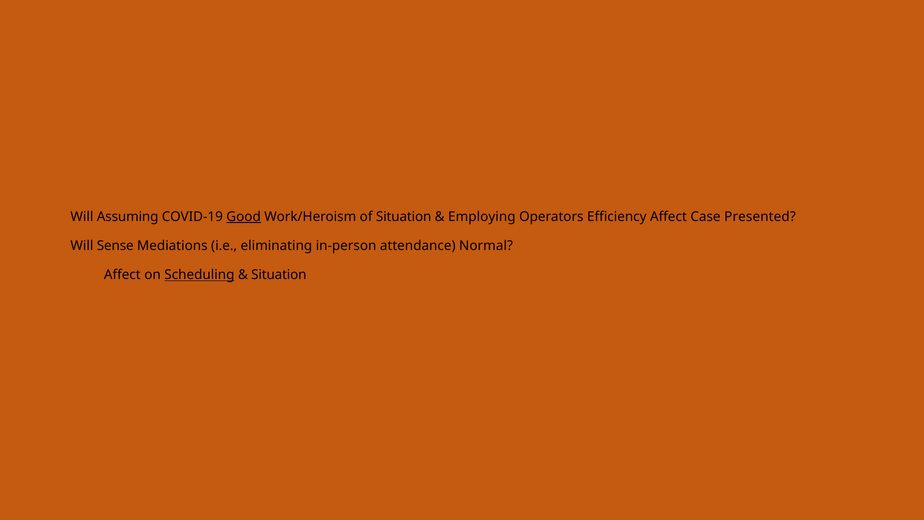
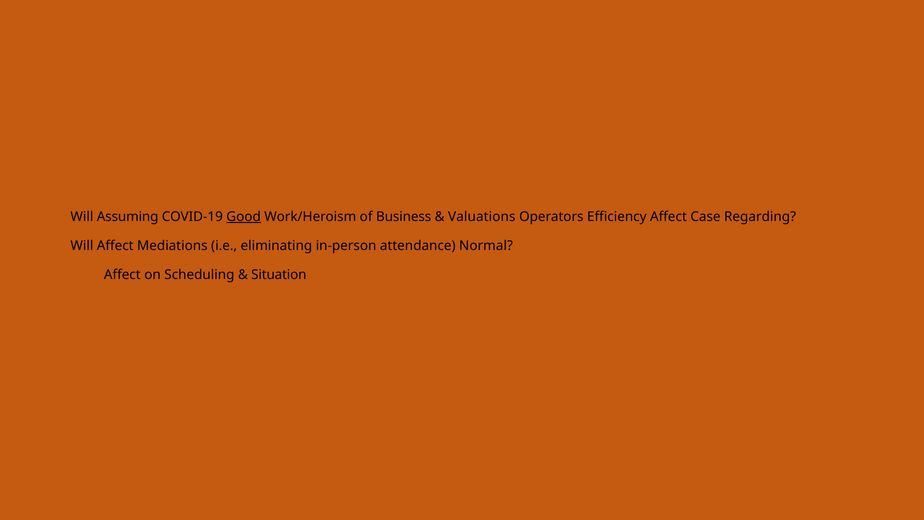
of Situation: Situation -> Business (404, 217)
Employing: Employing -> Valuations (482, 217)
Presented: Presented -> Regarding (760, 217)
Will Sense: Sense -> Affect (115, 246)
Scheduling underline: present -> none (199, 275)
